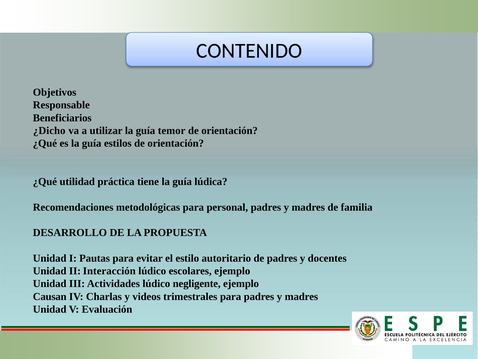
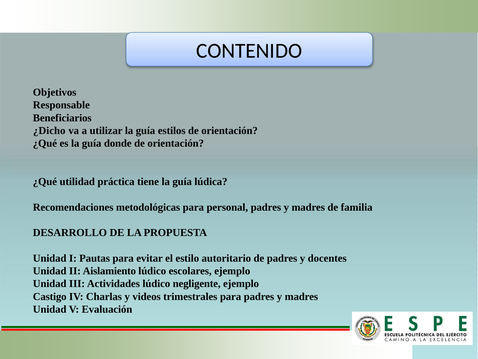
temor: temor -> estilos (172, 130)
estilos: estilos -> donde (118, 143)
Interacción: Interacción -> Aislamiento (109, 271)
Causan: Causan -> Castigo (50, 296)
